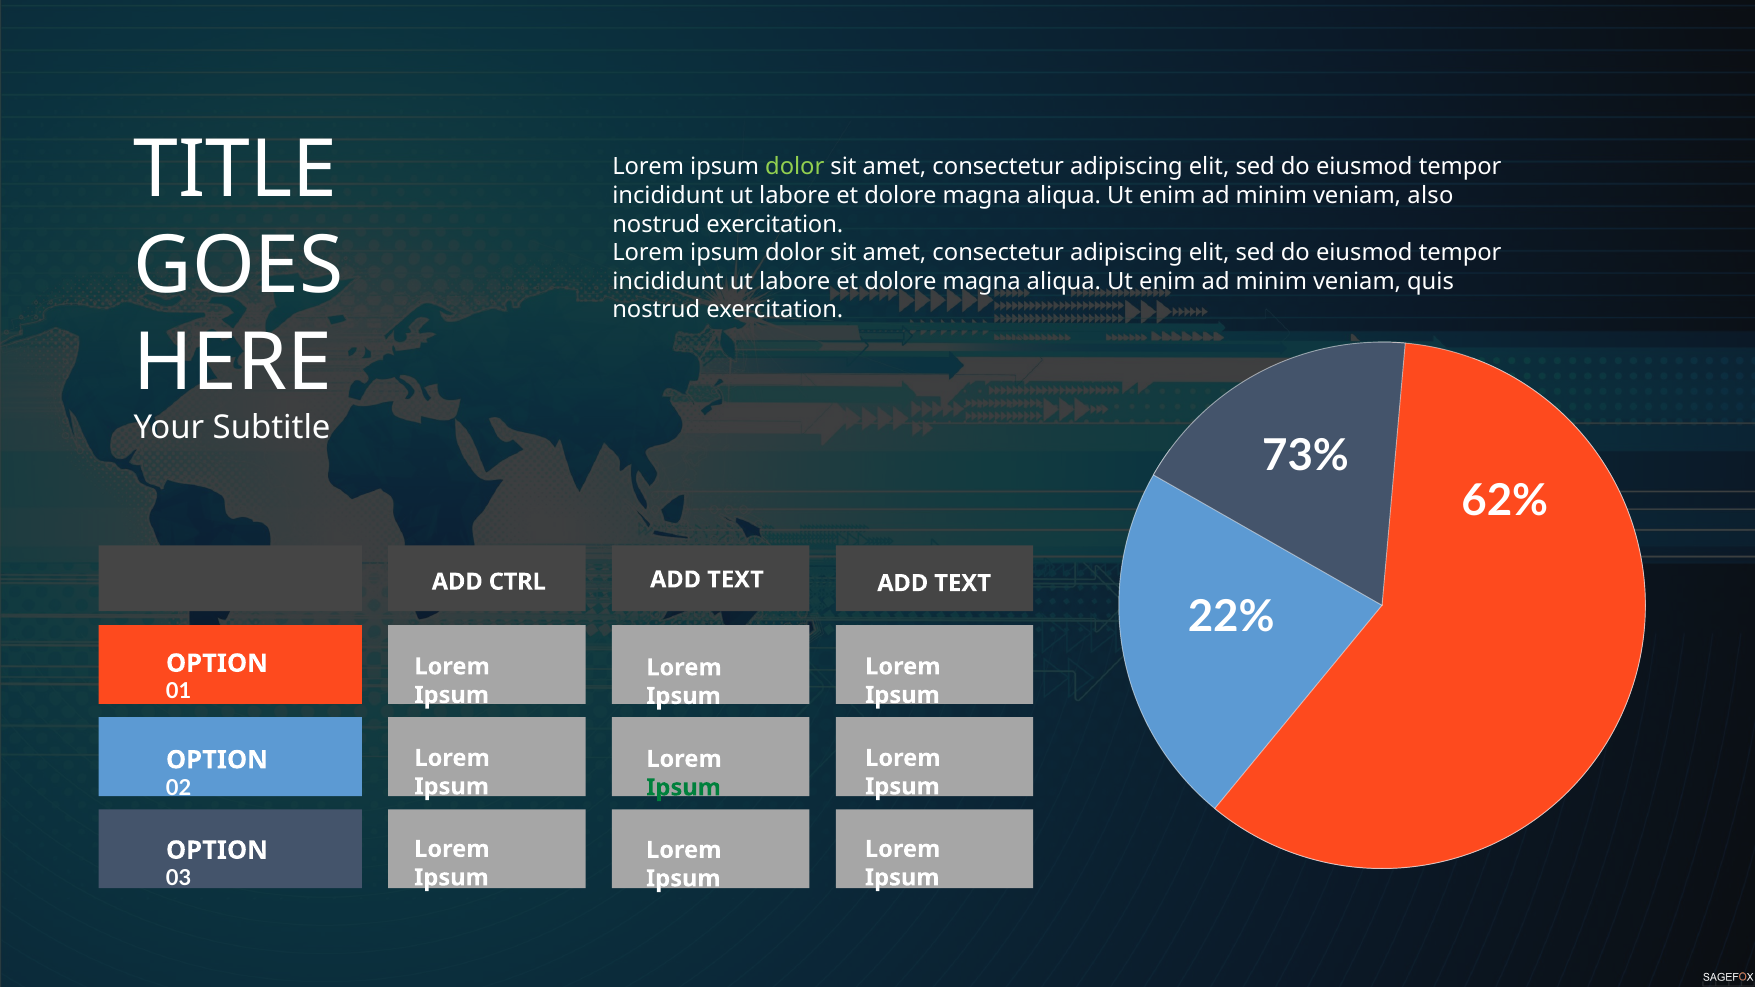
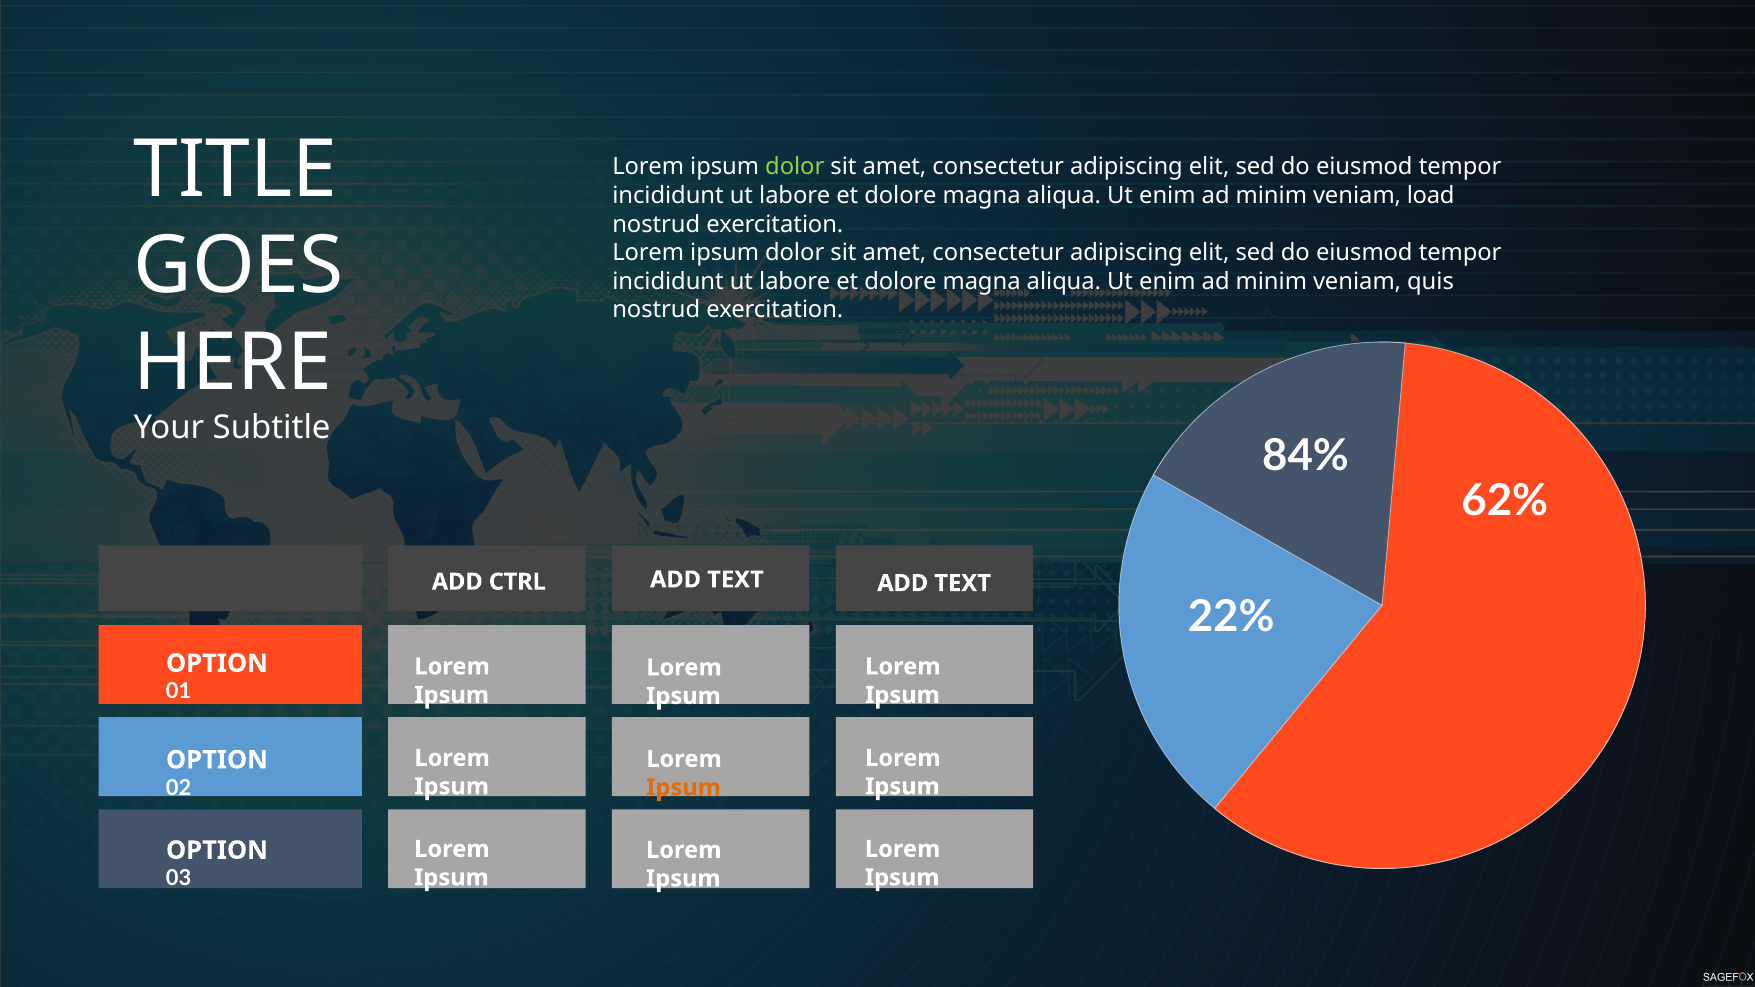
also: also -> load (1431, 196)
73%: 73% -> 84% (1306, 456)
Ipsum colour: green -> orange (684, 788)
